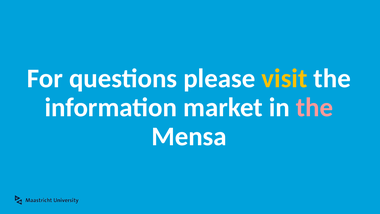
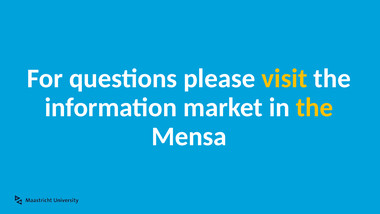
the colour: pink -> yellow (315, 107)
